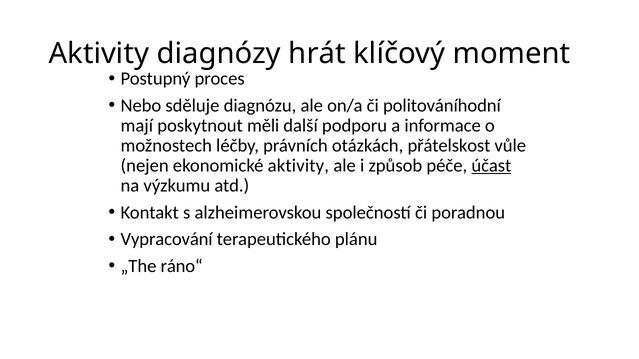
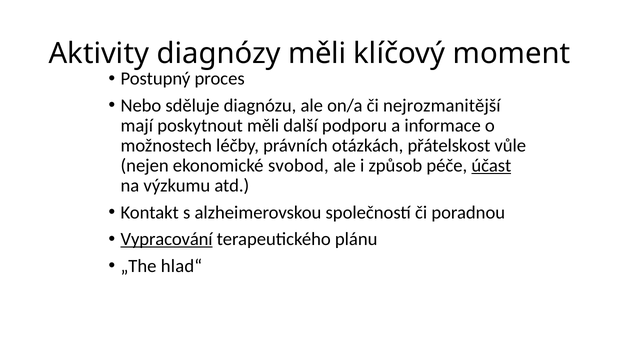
diagnózy hrát: hrát -> měli (317, 54)
politováníhodní: politováníhodní -> nejrozmanitější (442, 106)
ekonomické aktivity: aktivity -> svobod (298, 166)
Vypracování underline: none -> present (167, 239)
ráno“: ráno“ -> hlad“ (181, 266)
